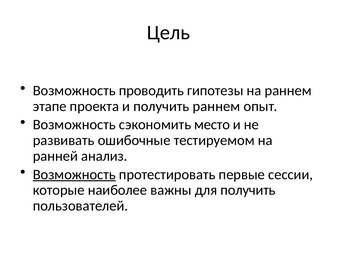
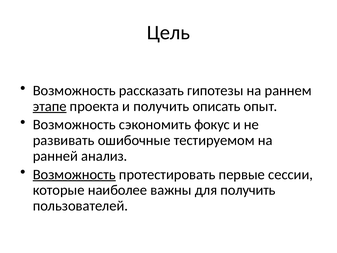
проводить: проводить -> рассказать (151, 90)
этапе underline: none -> present (50, 106)
получить раннем: раннем -> описать (217, 106)
место: место -> фокус (212, 125)
